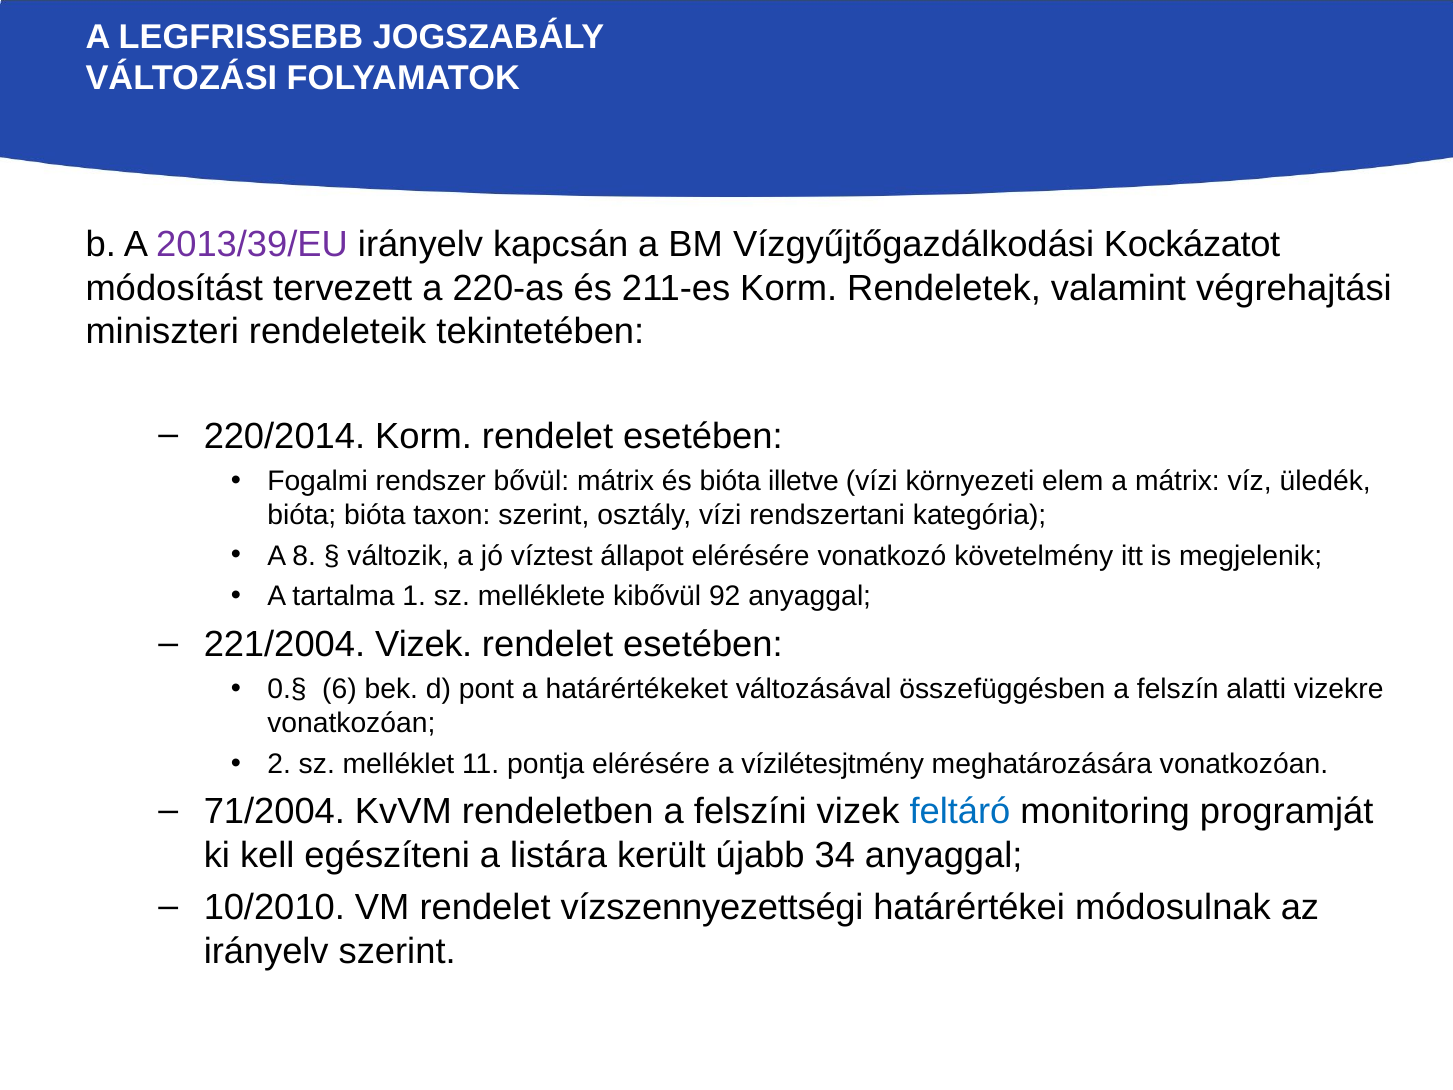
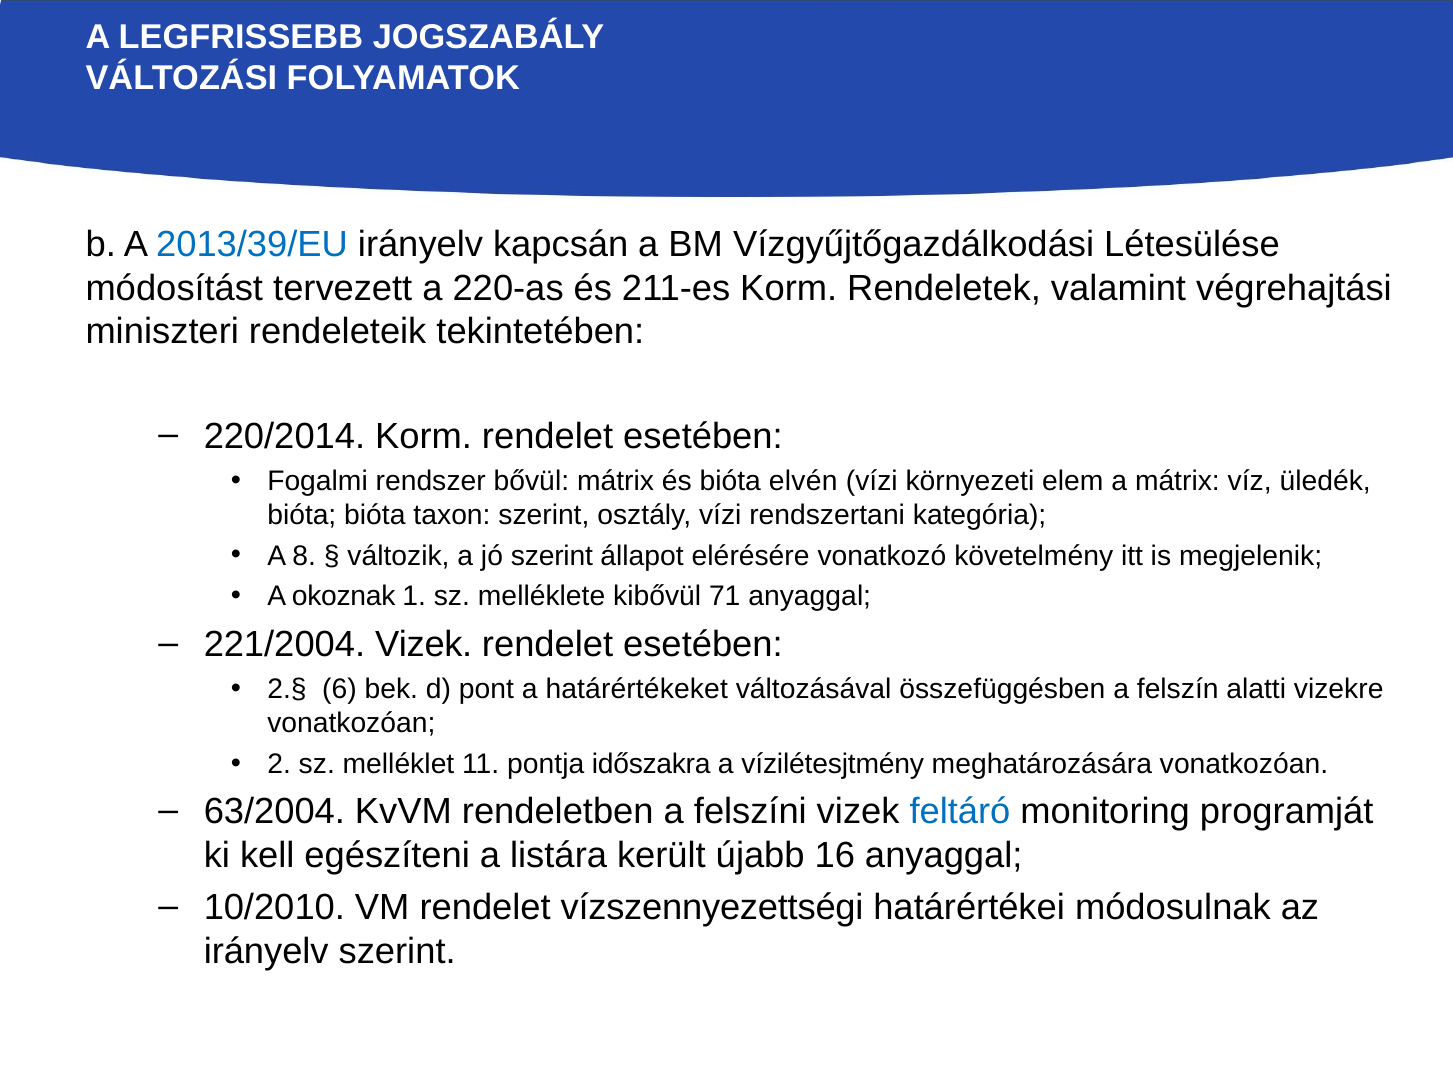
2013/39/EU colour: purple -> blue (252, 245)
Kockázatot: Kockázatot -> Létesülése (1192, 245)
illetve: illetve -> elvén (803, 481)
jó víztest: víztest -> szerint (552, 556)
tartalma: tartalma -> okoznak (344, 596)
92: 92 -> 71 (725, 596)
0.§: 0.§ -> 2.§ (287, 689)
pontja elérésére: elérésére -> időszakra (651, 764)
71/2004: 71/2004 -> 63/2004 (274, 812)
34: 34 -> 16 (835, 855)
